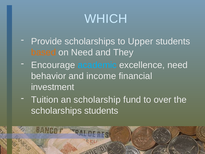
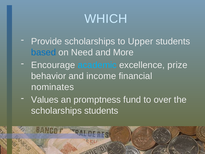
based colour: orange -> blue (44, 52)
They: They -> More (123, 52)
excellence need: need -> prize (177, 65)
investment: investment -> nominates (53, 87)
Tuition: Tuition -> Values (45, 100)
scholarship: scholarship -> promptness (97, 100)
